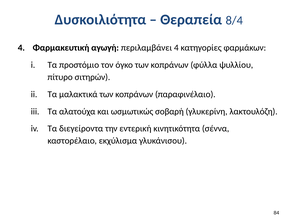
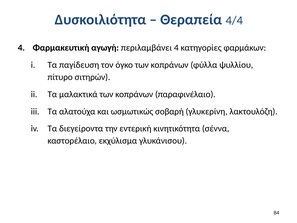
8/4: 8/4 -> 4/4 (234, 20)
προστόμιο: προστόμιο -> παγίδευση (79, 65)
